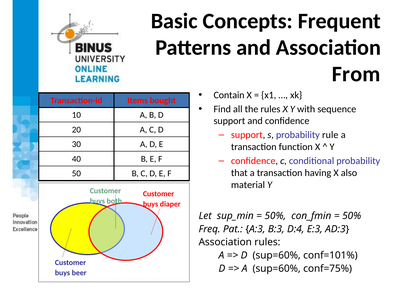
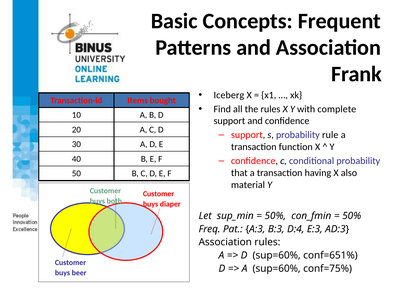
From: From -> Frank (356, 74)
Contain: Contain -> Iceberg (229, 95)
sequence: sequence -> complete (337, 109)
conf=101%: conf=101% -> conf=651% (330, 256)
